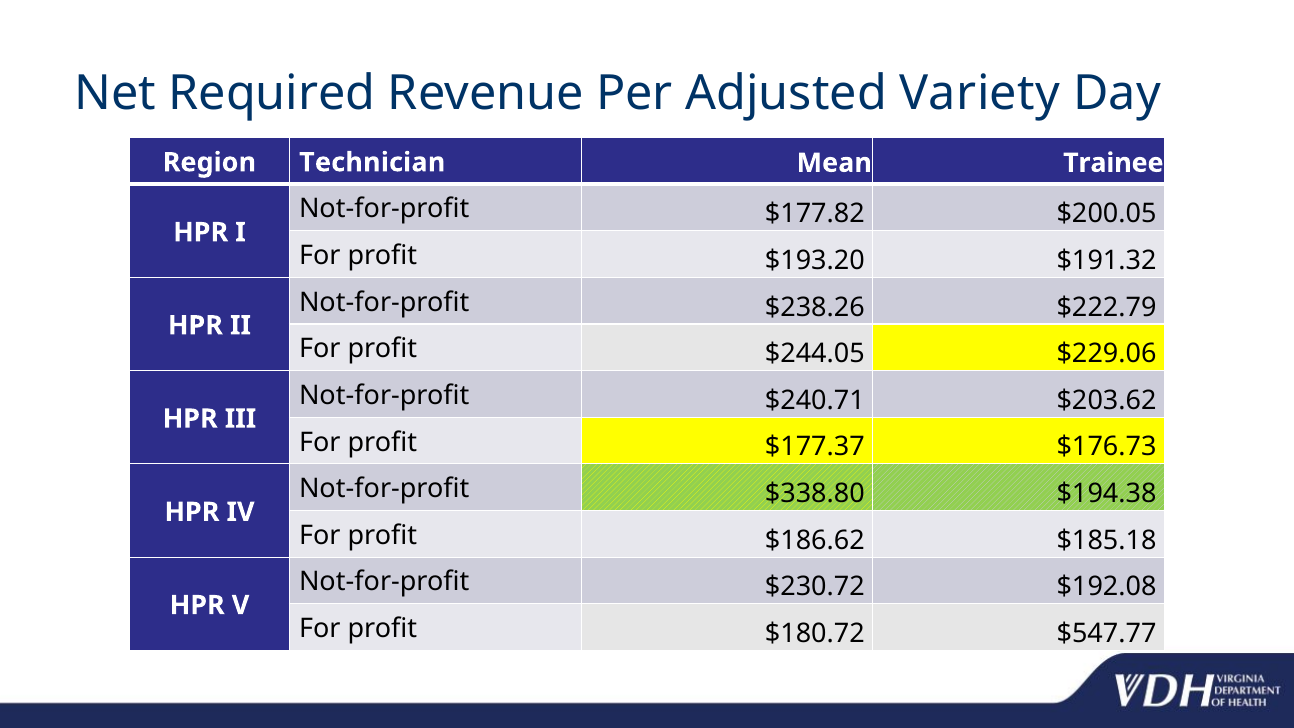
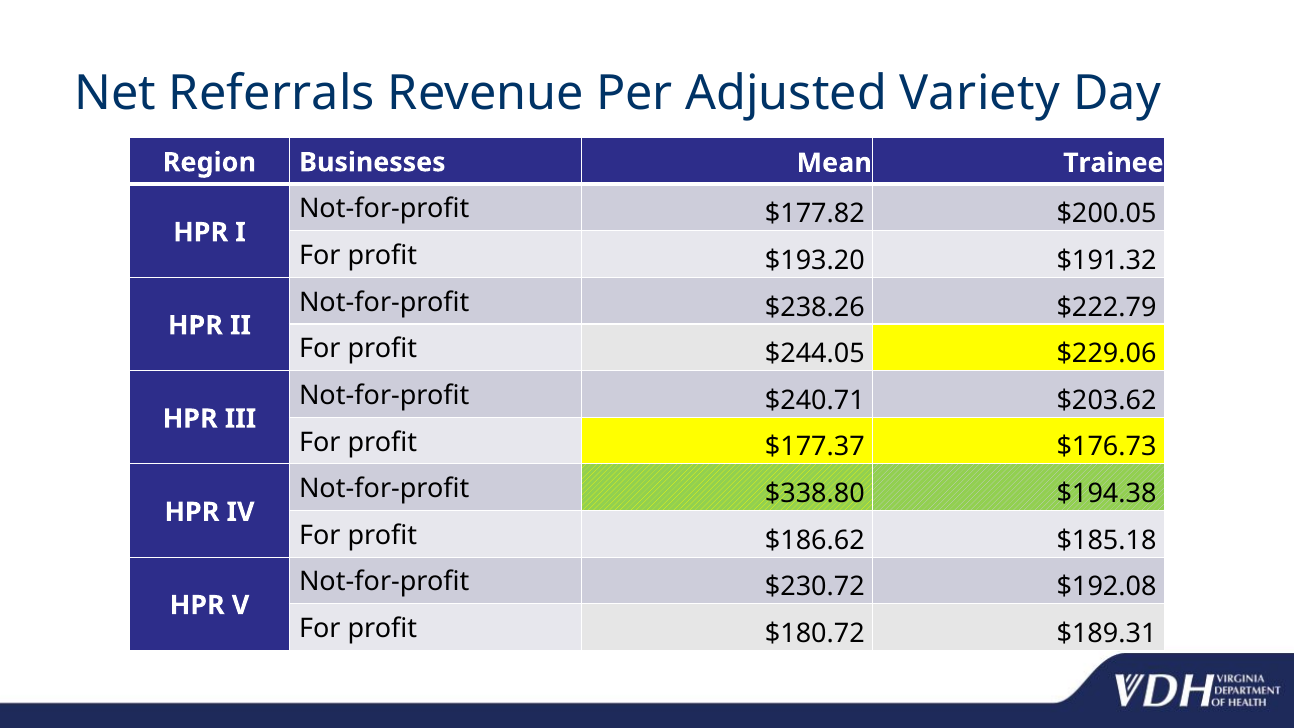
Required: Required -> Referrals (272, 93)
Technician: Technician -> Businesses (372, 162)
$547.77: $547.77 -> $189.31 (1107, 633)
